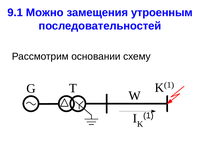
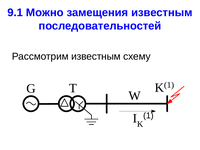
замещения утроенным: утроенным -> известным (162, 13)
Рассмотрим основании: основании -> известным (96, 56)
